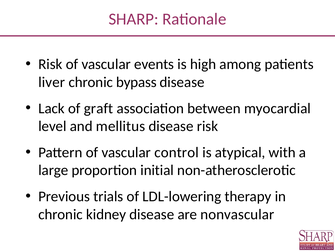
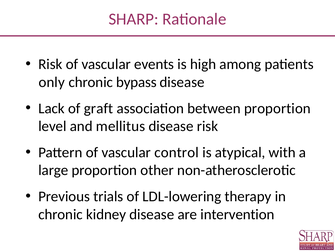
liver: liver -> only (52, 82)
between myocardial: myocardial -> proportion (277, 108)
initial: initial -> other (157, 170)
nonvascular: nonvascular -> intervention (237, 215)
